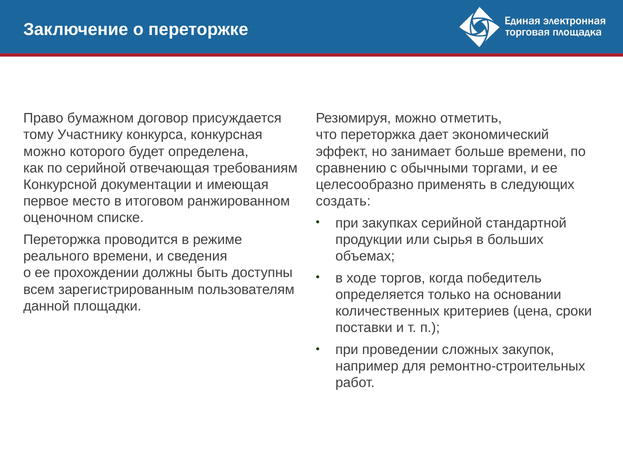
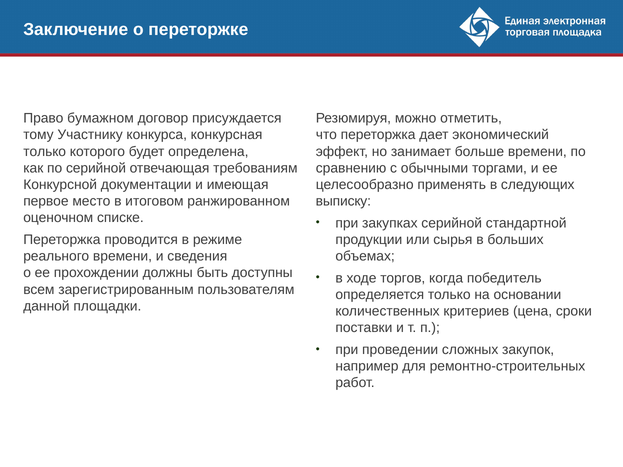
можно: можно -> только (45, 152)
создать: создать -> выписку (343, 201)
